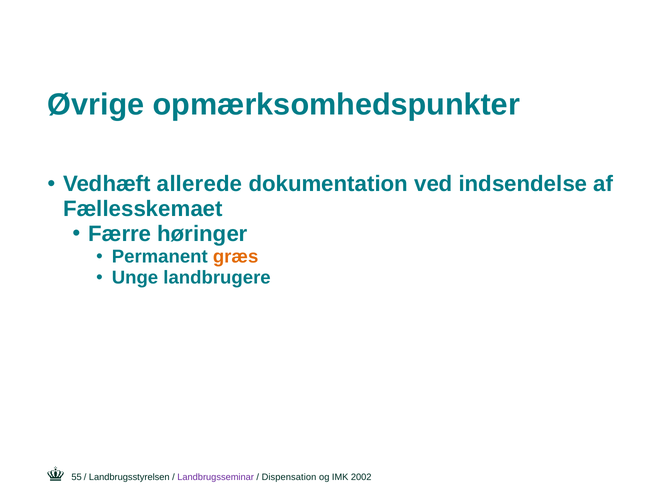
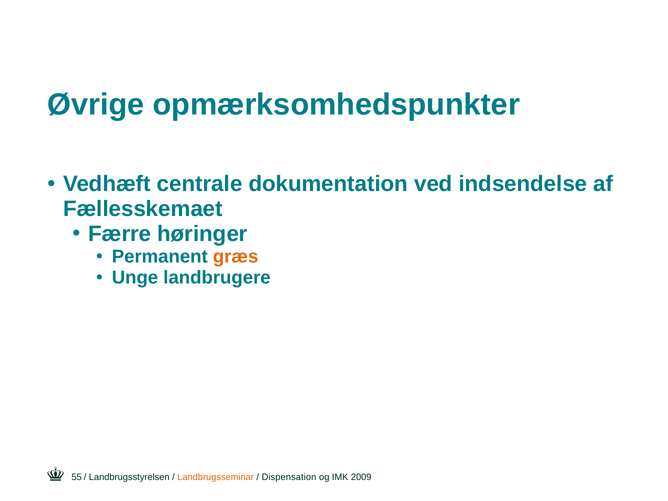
allerede: allerede -> centrale (200, 184)
Landbrugsseminar colour: purple -> orange (216, 477)
2002: 2002 -> 2009 (361, 477)
